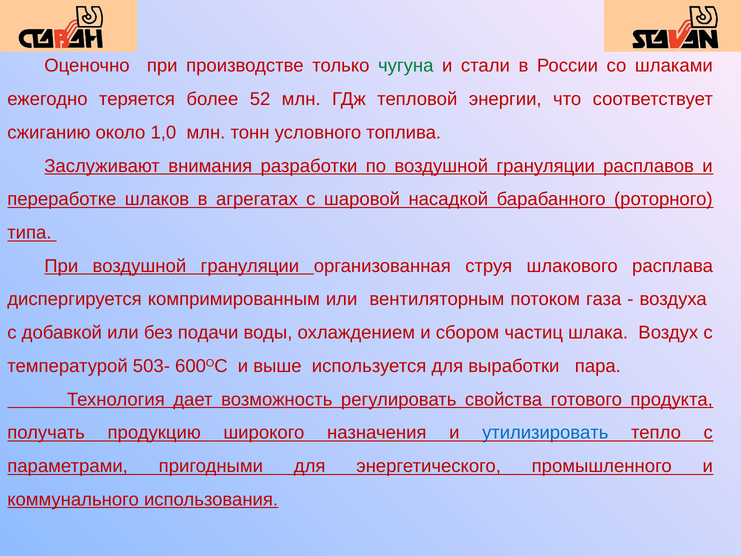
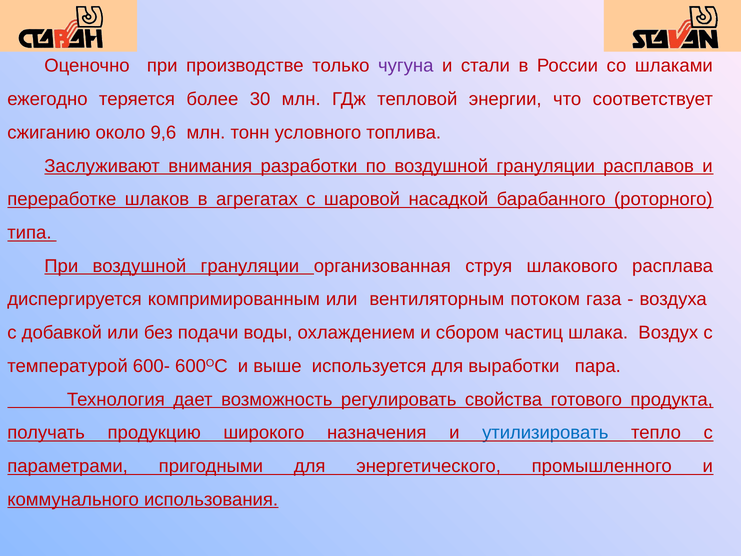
чугуна colour: green -> purple (406, 66)
52: 52 -> 30 (260, 99)
1,0: 1,0 -> 9,6 (163, 132)
503-: 503- -> 600- (151, 366)
